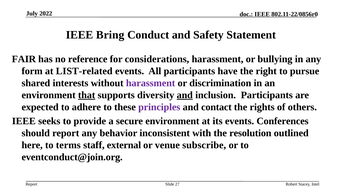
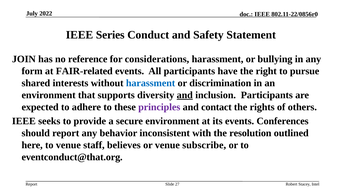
Bring: Bring -> Series (110, 35)
FAIR: FAIR -> JOIN (24, 59)
LIST-related: LIST-related -> FAIR-related (84, 71)
harassment colour: purple -> blue (151, 83)
that underline: present -> none (87, 95)
to terms: terms -> venue (68, 145)
external: external -> believes (124, 145)
eventconduct@join.org: eventconduct@join.org -> eventconduct@that.org (72, 157)
